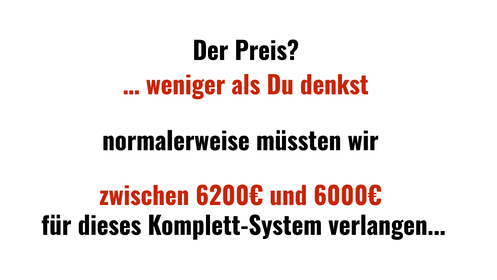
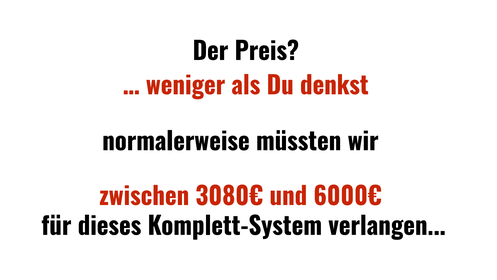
6200€: 6200€ -> 3080€ (229, 196)
